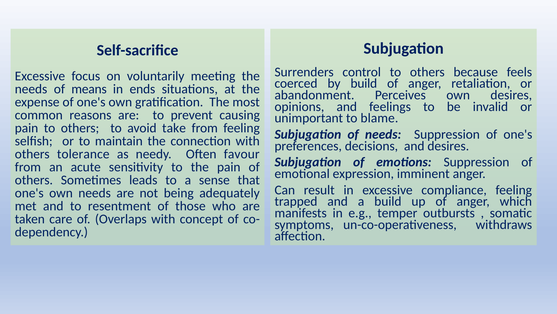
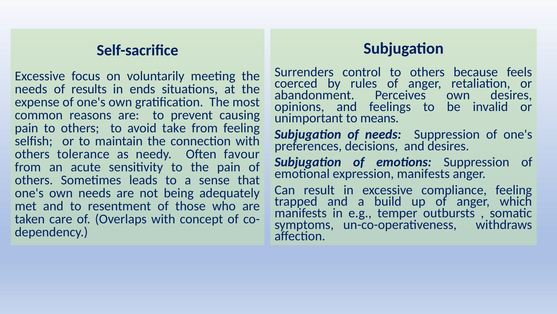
by build: build -> rules (364, 83)
means: means -> results (89, 89)
blame: blame -> means (380, 118)
expression imminent: imminent -> manifests (423, 173)
